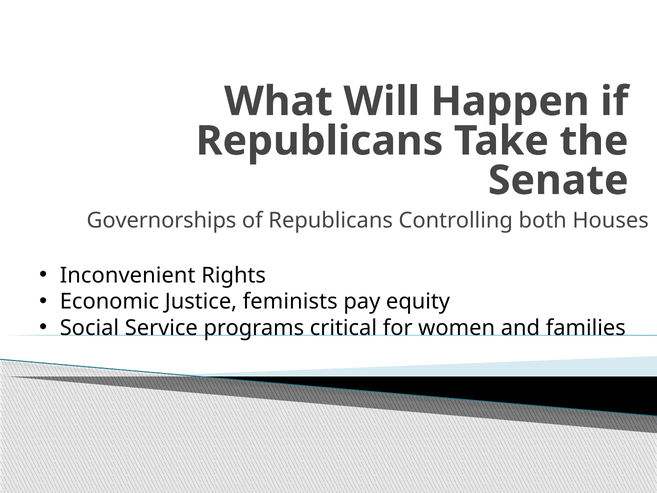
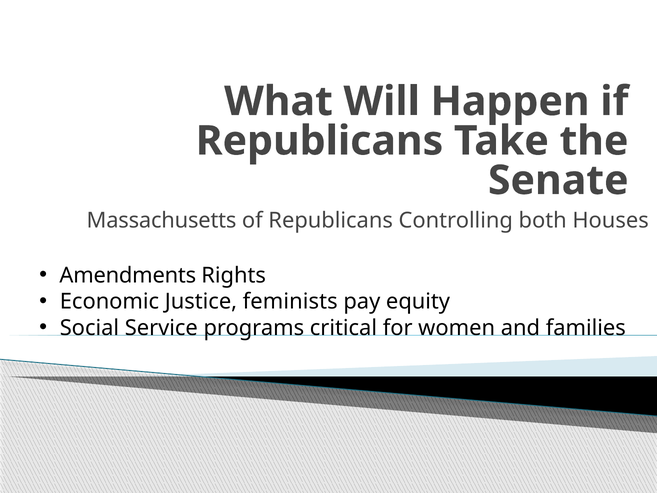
Governorships: Governorships -> Massachusetts (162, 220)
Inconvenient: Inconvenient -> Amendments (128, 275)
